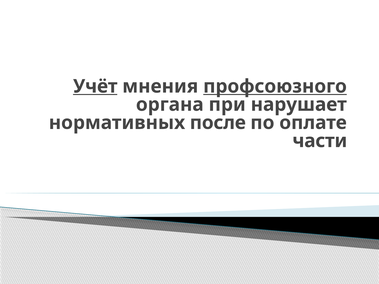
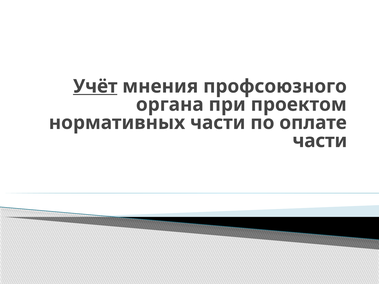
профсоюзного underline: present -> none (275, 86)
нарушает: нарушает -> проектом (299, 105)
нормативных после: после -> части (218, 123)
